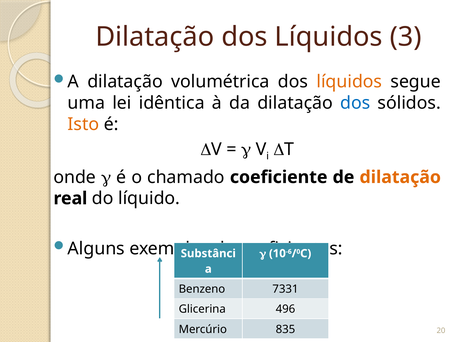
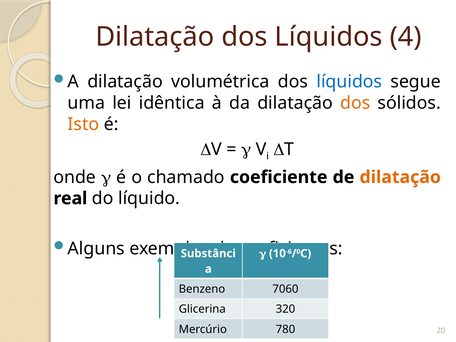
3: 3 -> 4 (406, 37)
líquidos colour: orange -> blue (349, 82)
dos colour: blue -> orange (355, 103)
7331: 7331 -> 7060 (285, 289)
496: 496 -> 320 (285, 309)
835: 835 -> 780 (285, 329)
